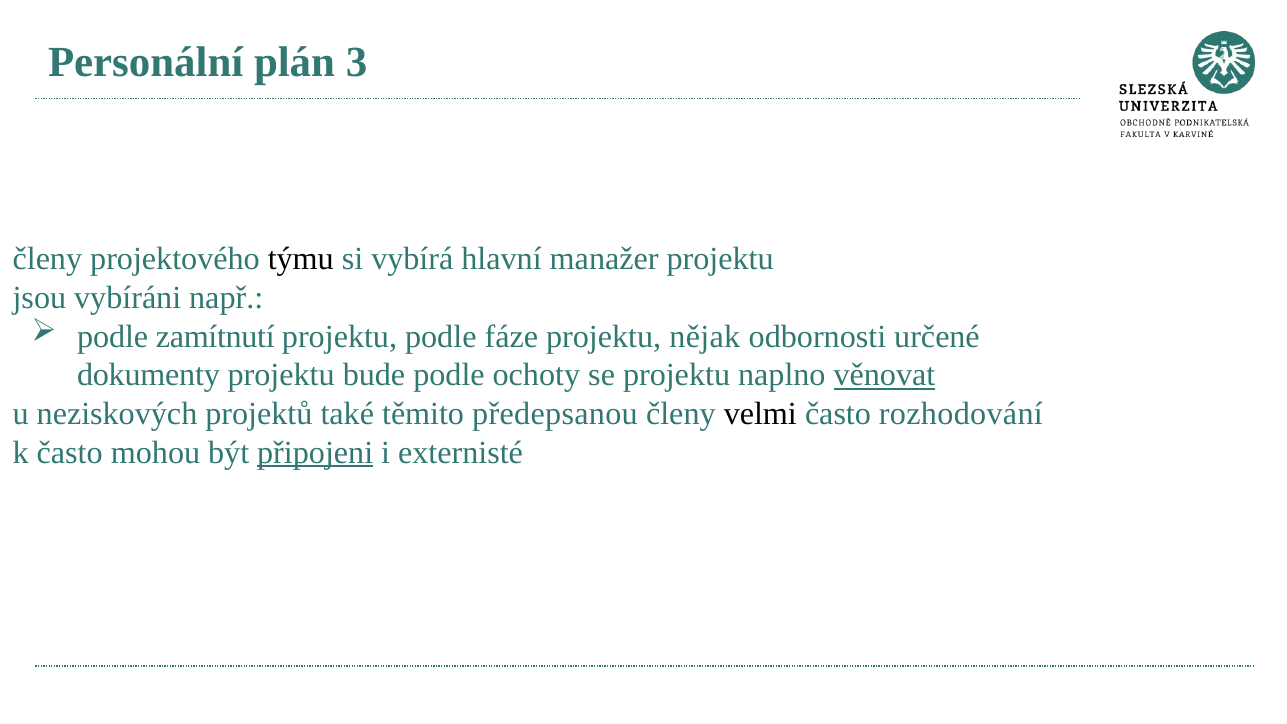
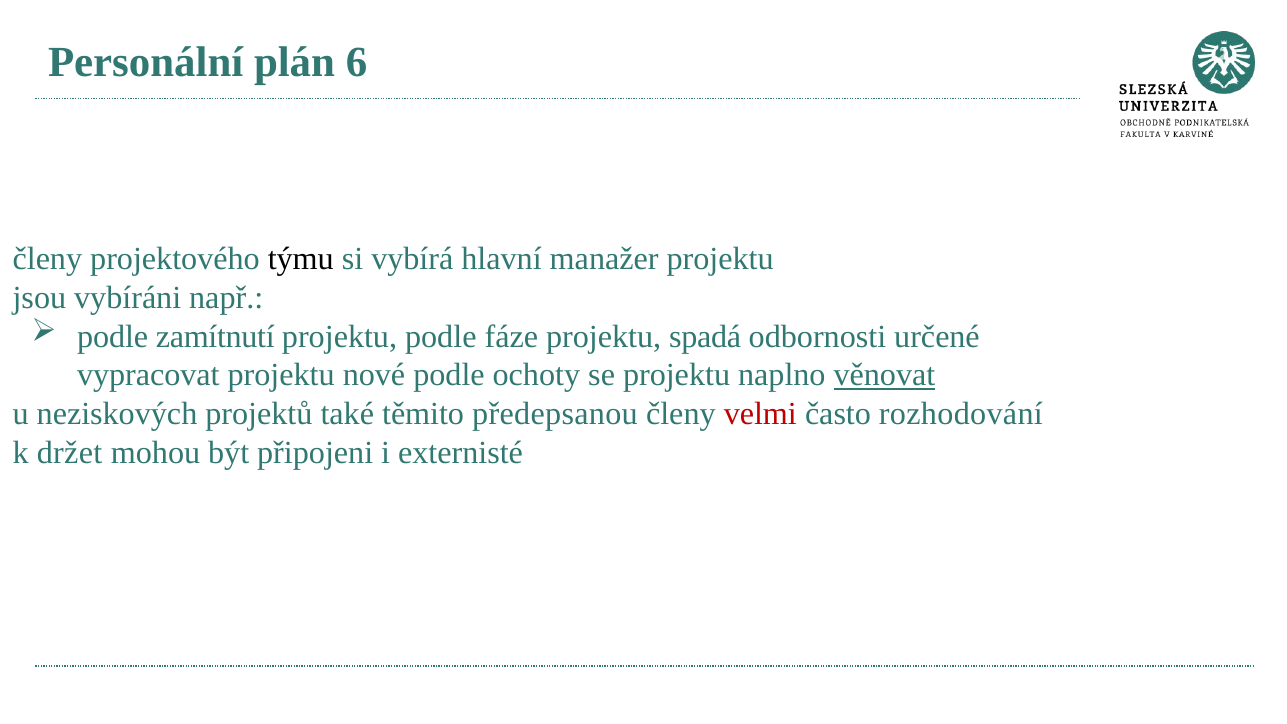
3: 3 -> 6 (357, 63)
nějak: nějak -> spadá (705, 337)
dokumenty: dokumenty -> vypracovat (148, 375)
bude: bude -> nové (374, 375)
velmi colour: black -> red (760, 414)
k často: často -> držet (70, 452)
připojeni underline: present -> none (315, 452)
